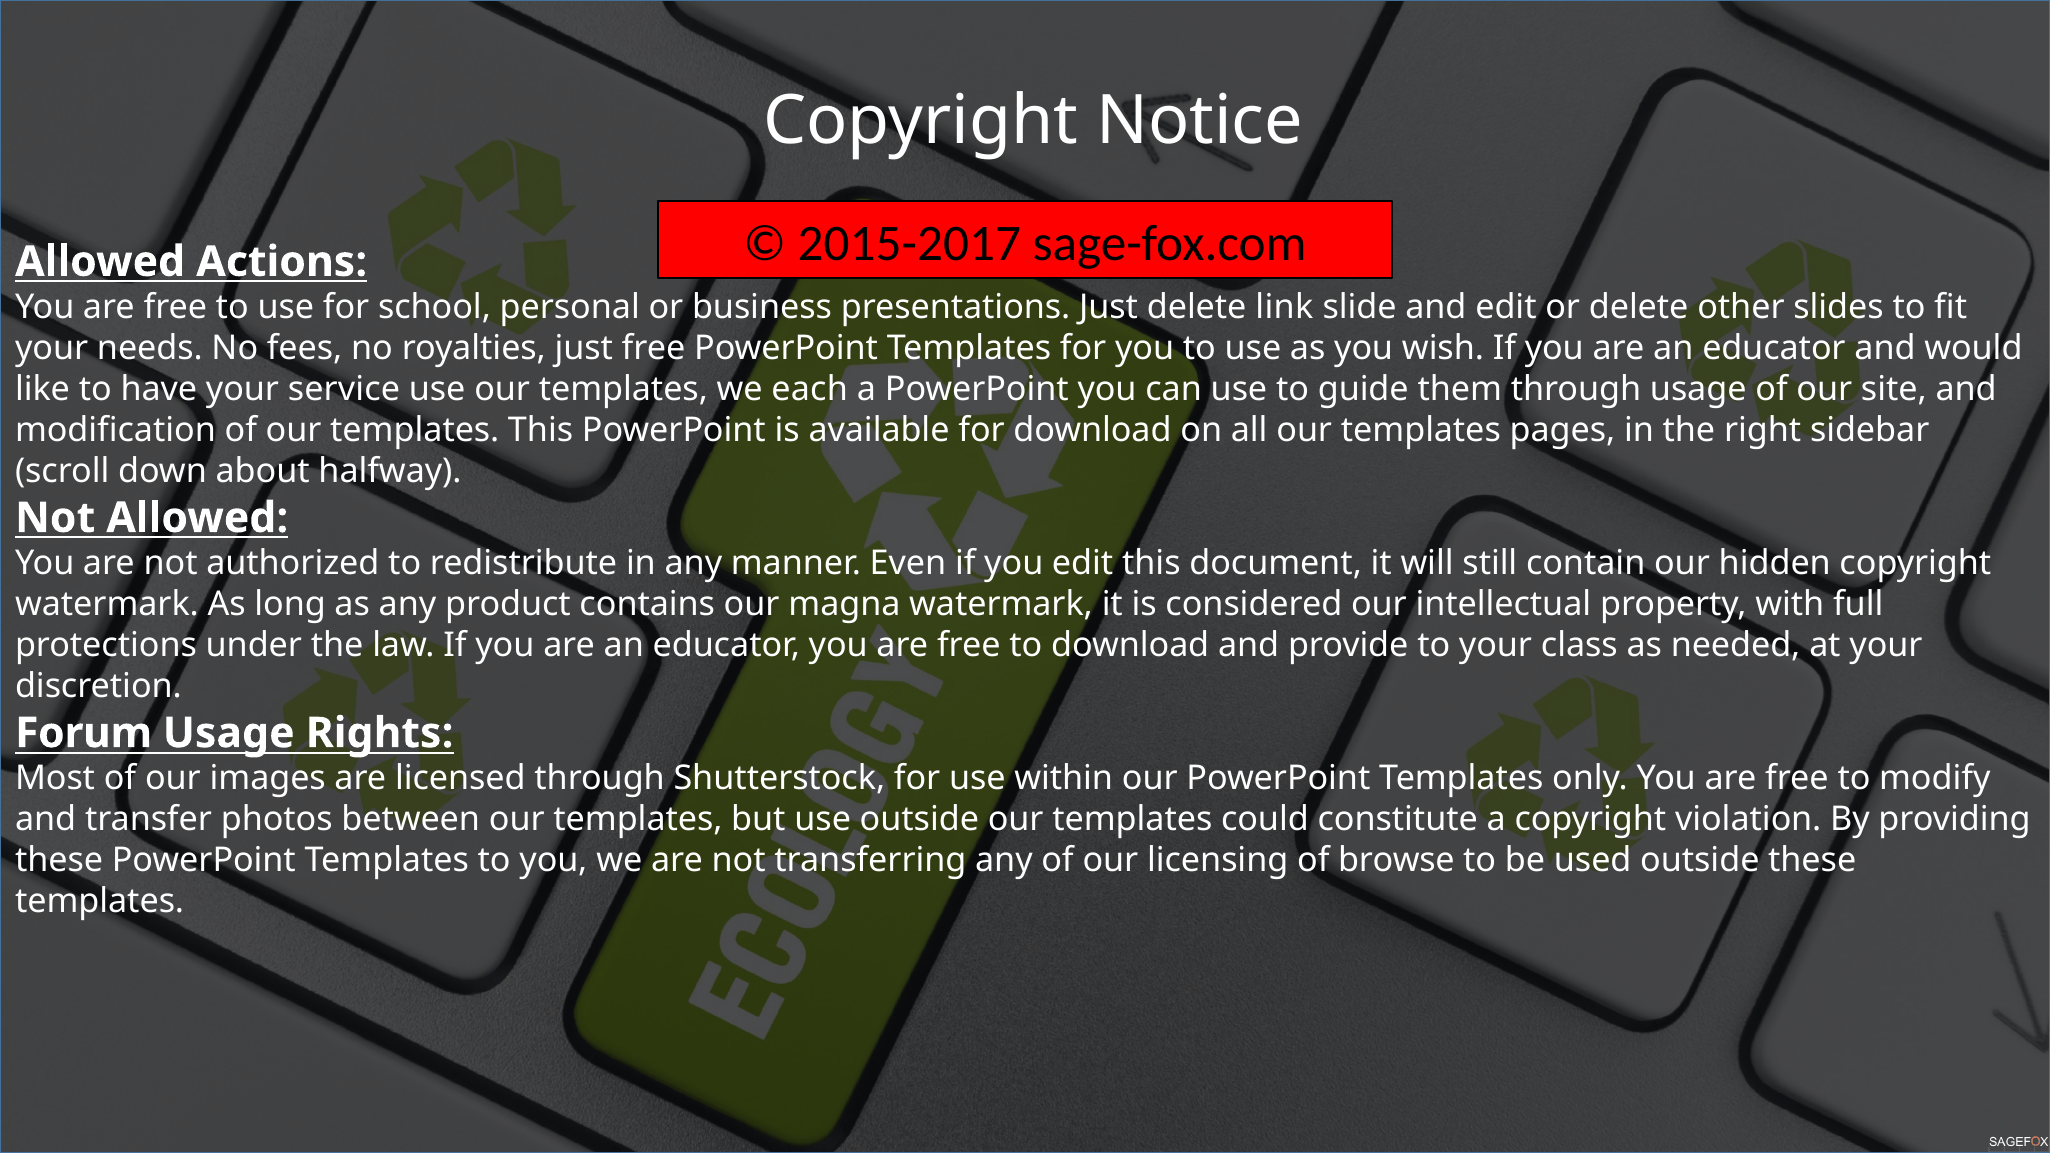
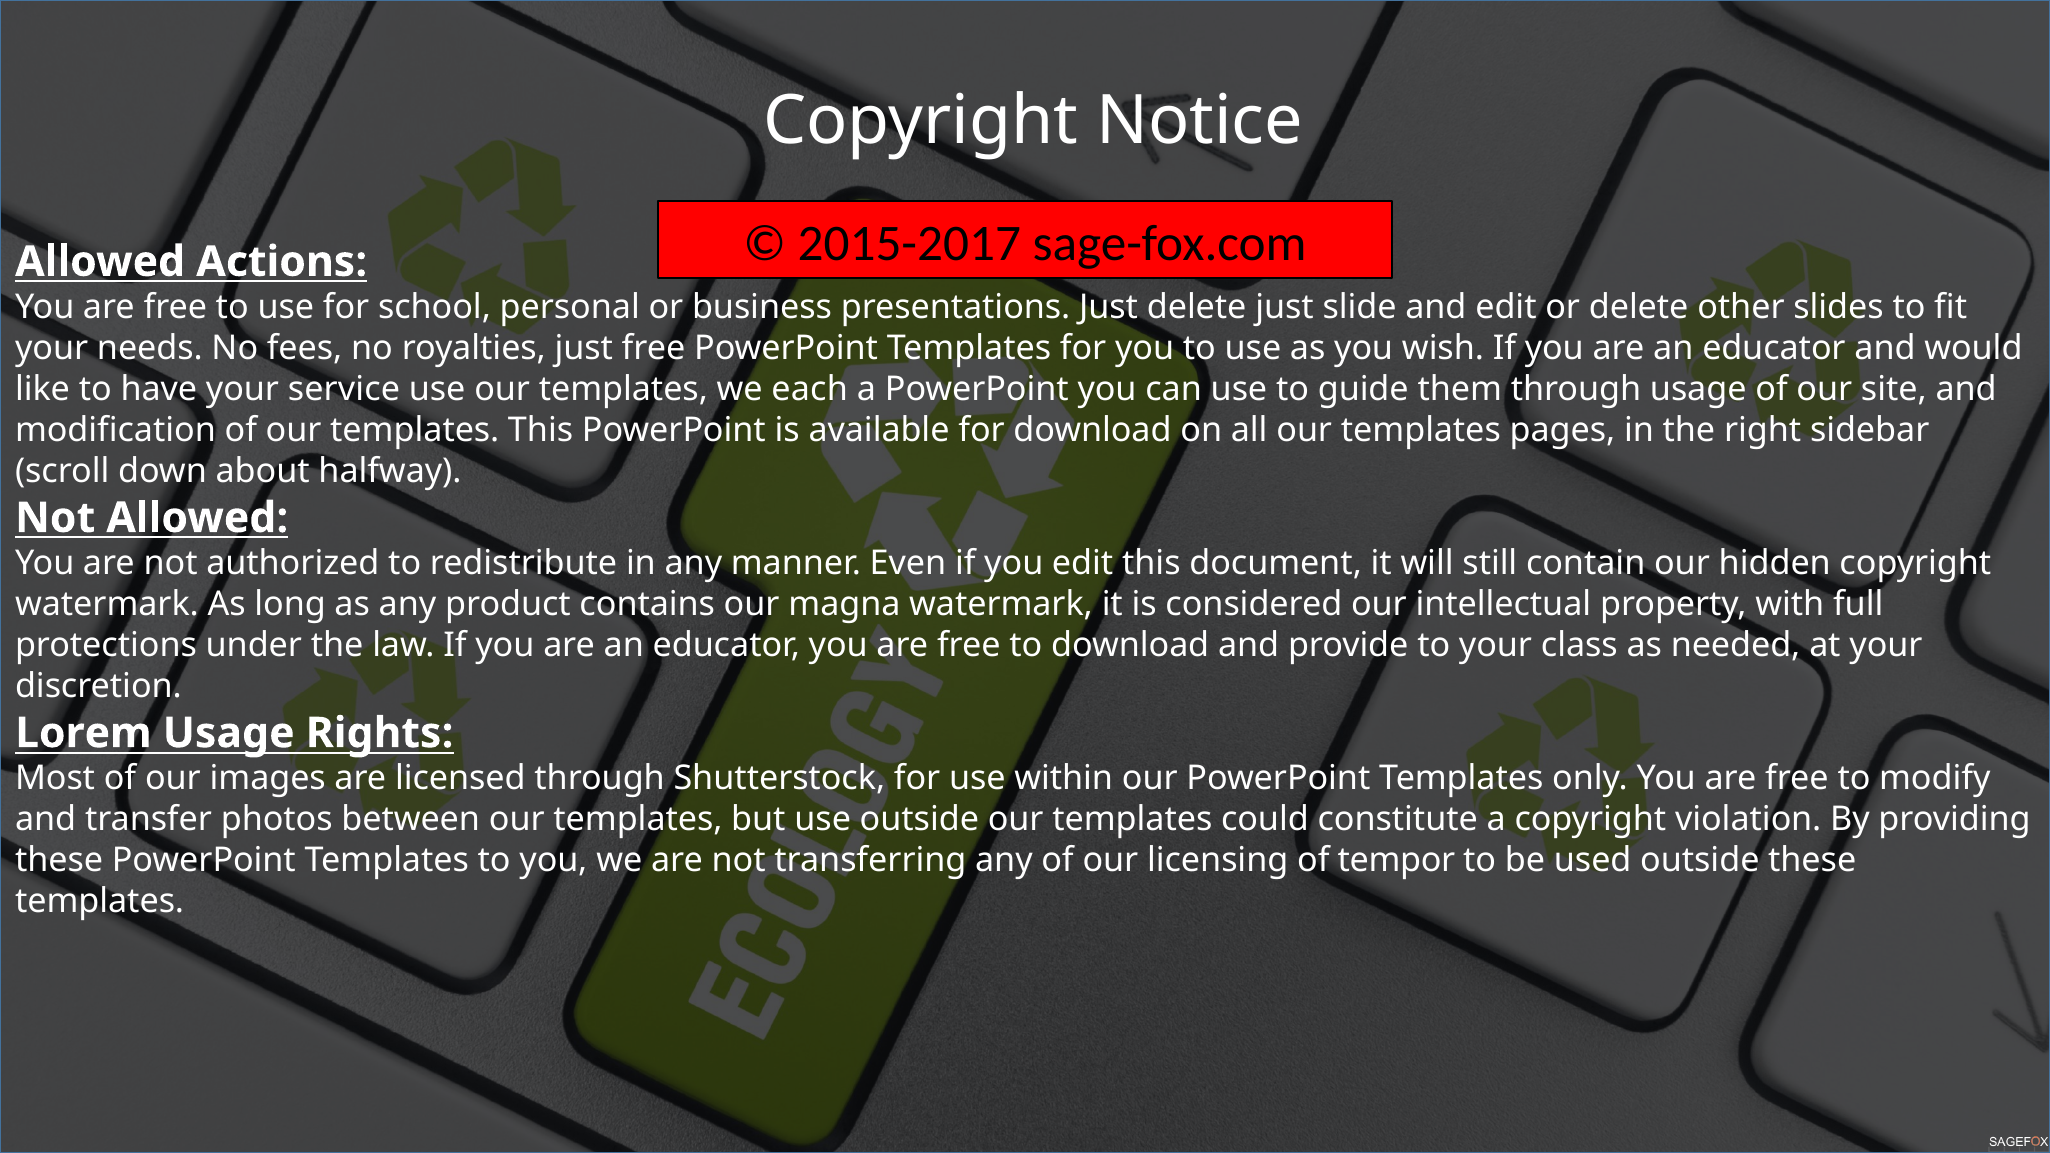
delete link: link -> just (1285, 307)
Forum: Forum -> Lorem (83, 733)
browse: browse -> tempor (1396, 861)
